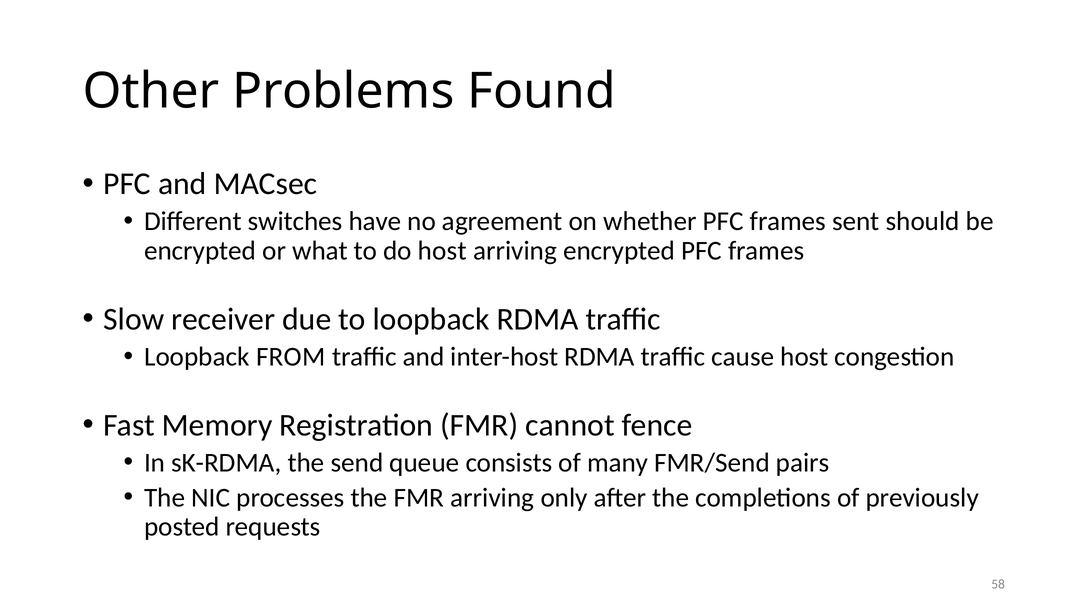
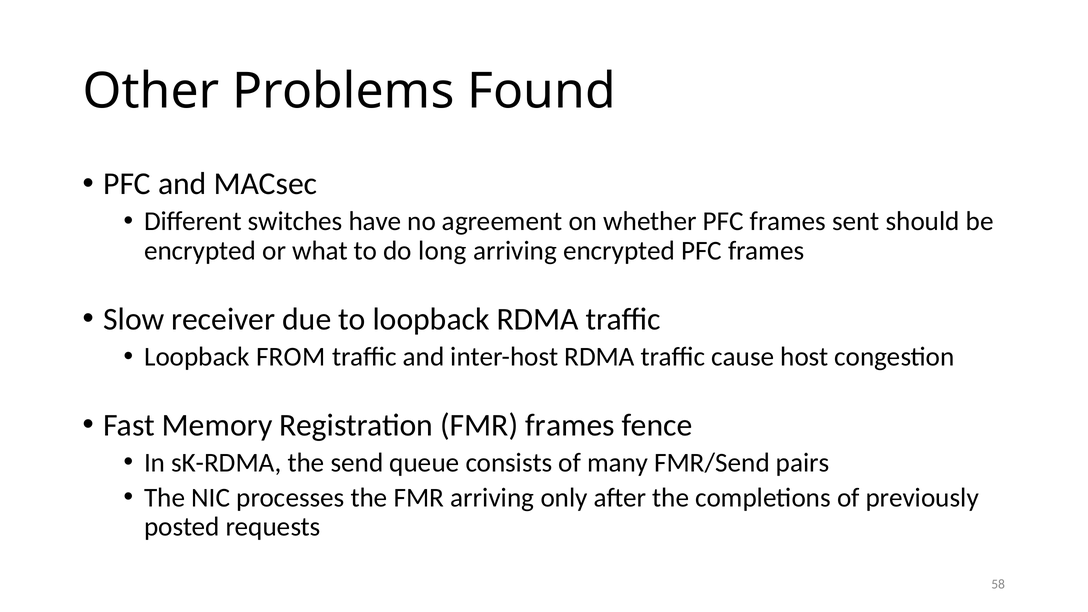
do host: host -> long (442, 251)
FMR cannot: cannot -> frames (570, 425)
